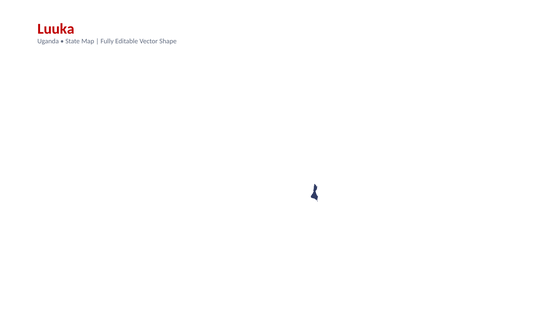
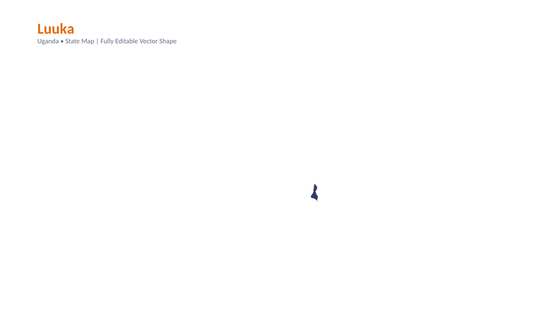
Luuka colour: red -> orange (56, 29)
